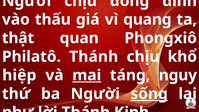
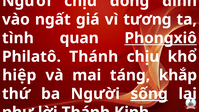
thấu: thấu -> ngất (53, 19)
quang: quang -> tương (147, 19)
thật: thật -> tình (18, 38)
Phongxiô underline: none -> present (161, 38)
mai underline: present -> none (87, 75)
nguy: nguy -> khắp (178, 75)
